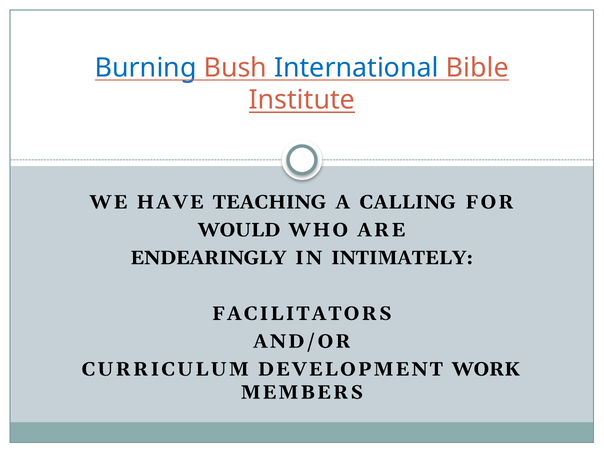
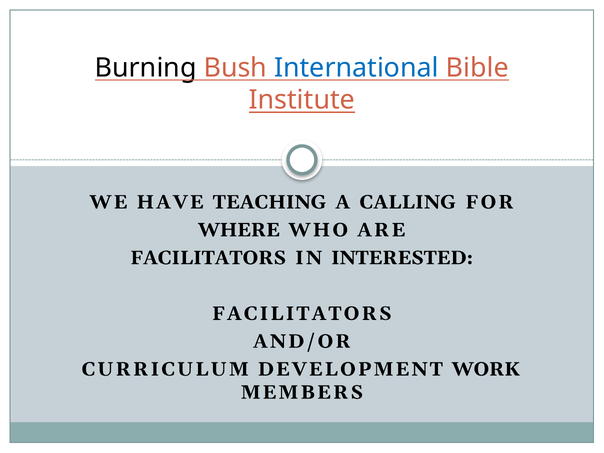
Burning colour: blue -> black (146, 68)
WOULD: WOULD -> WHERE (239, 230)
ENDEARINGLY: ENDEARINGLY -> FACILITATORS (208, 258)
INTIMATELY: INTIMATELY -> INTERESTED (402, 258)
